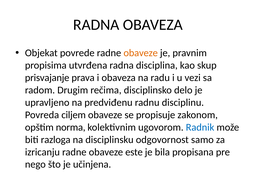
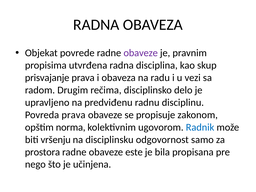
obaveze colour: orange -> purple (141, 53)
Povreda ciljem: ciljem -> prava (74, 115)
razloga: razloga -> vršenju (56, 140)
izricanju: izricanju -> prostora (42, 152)
